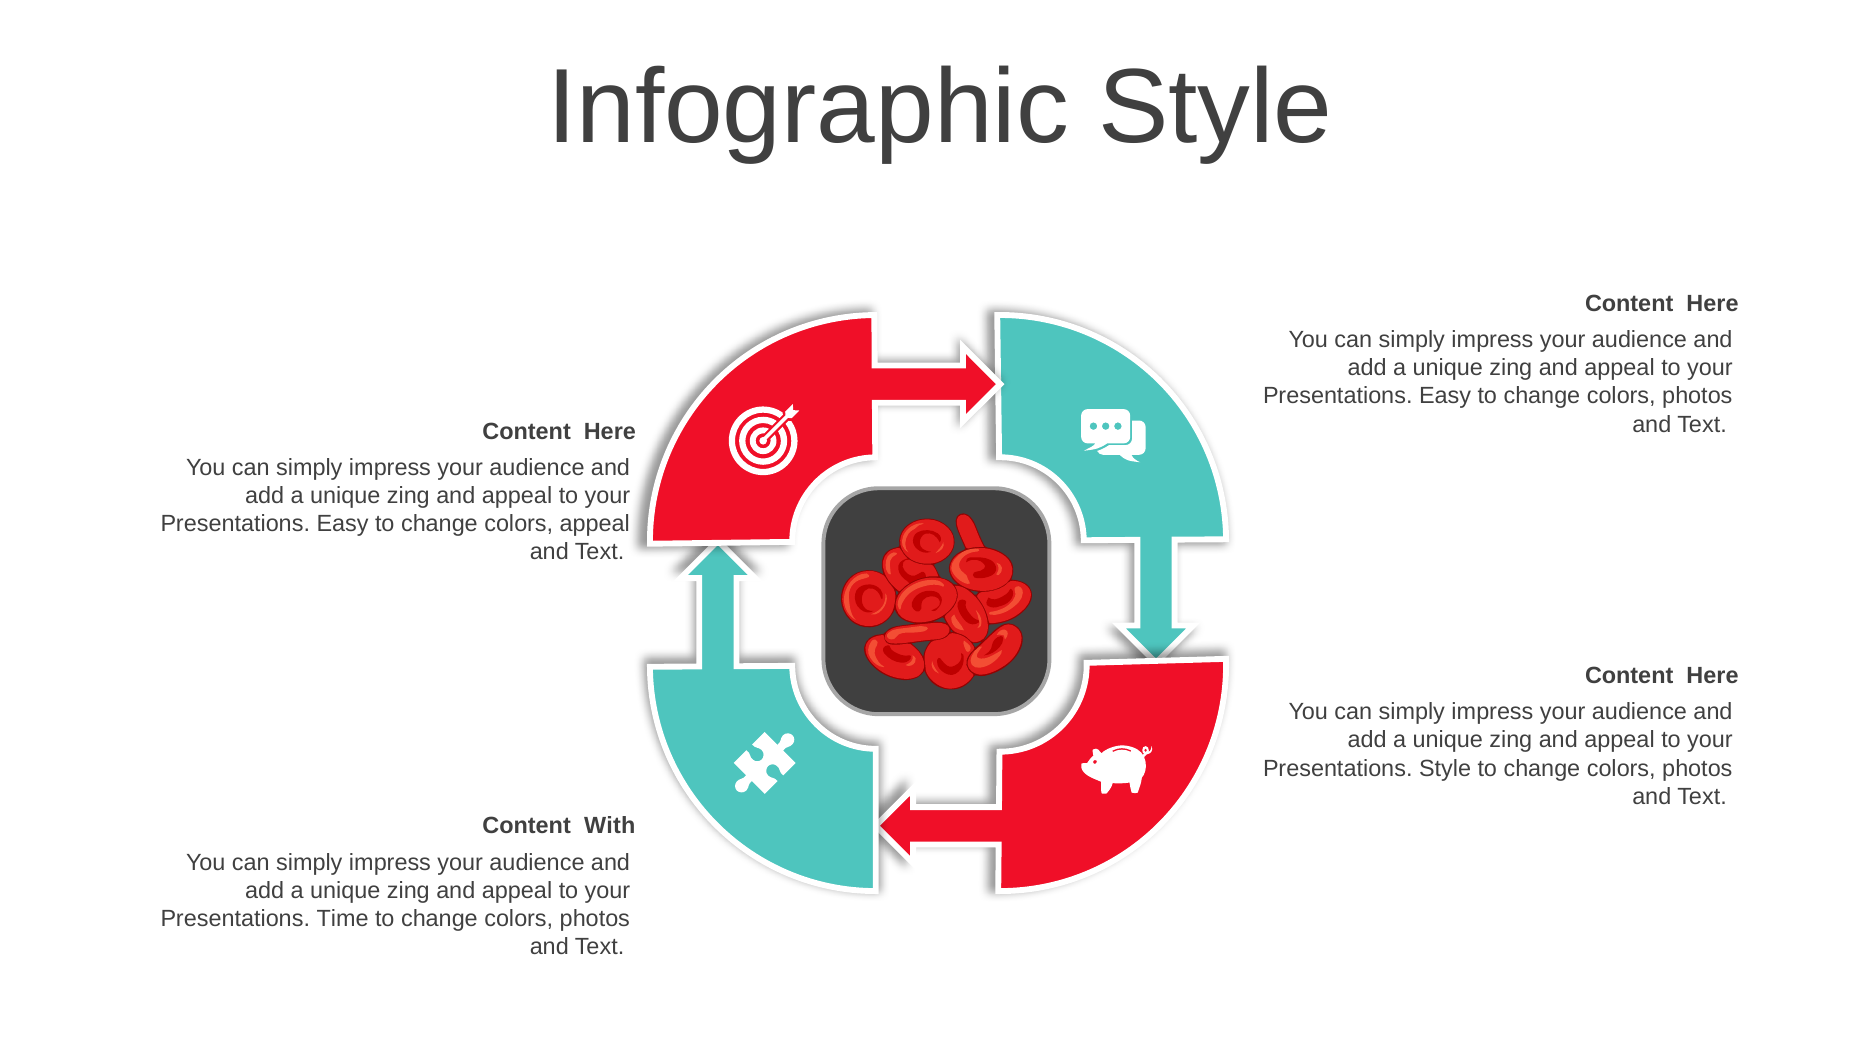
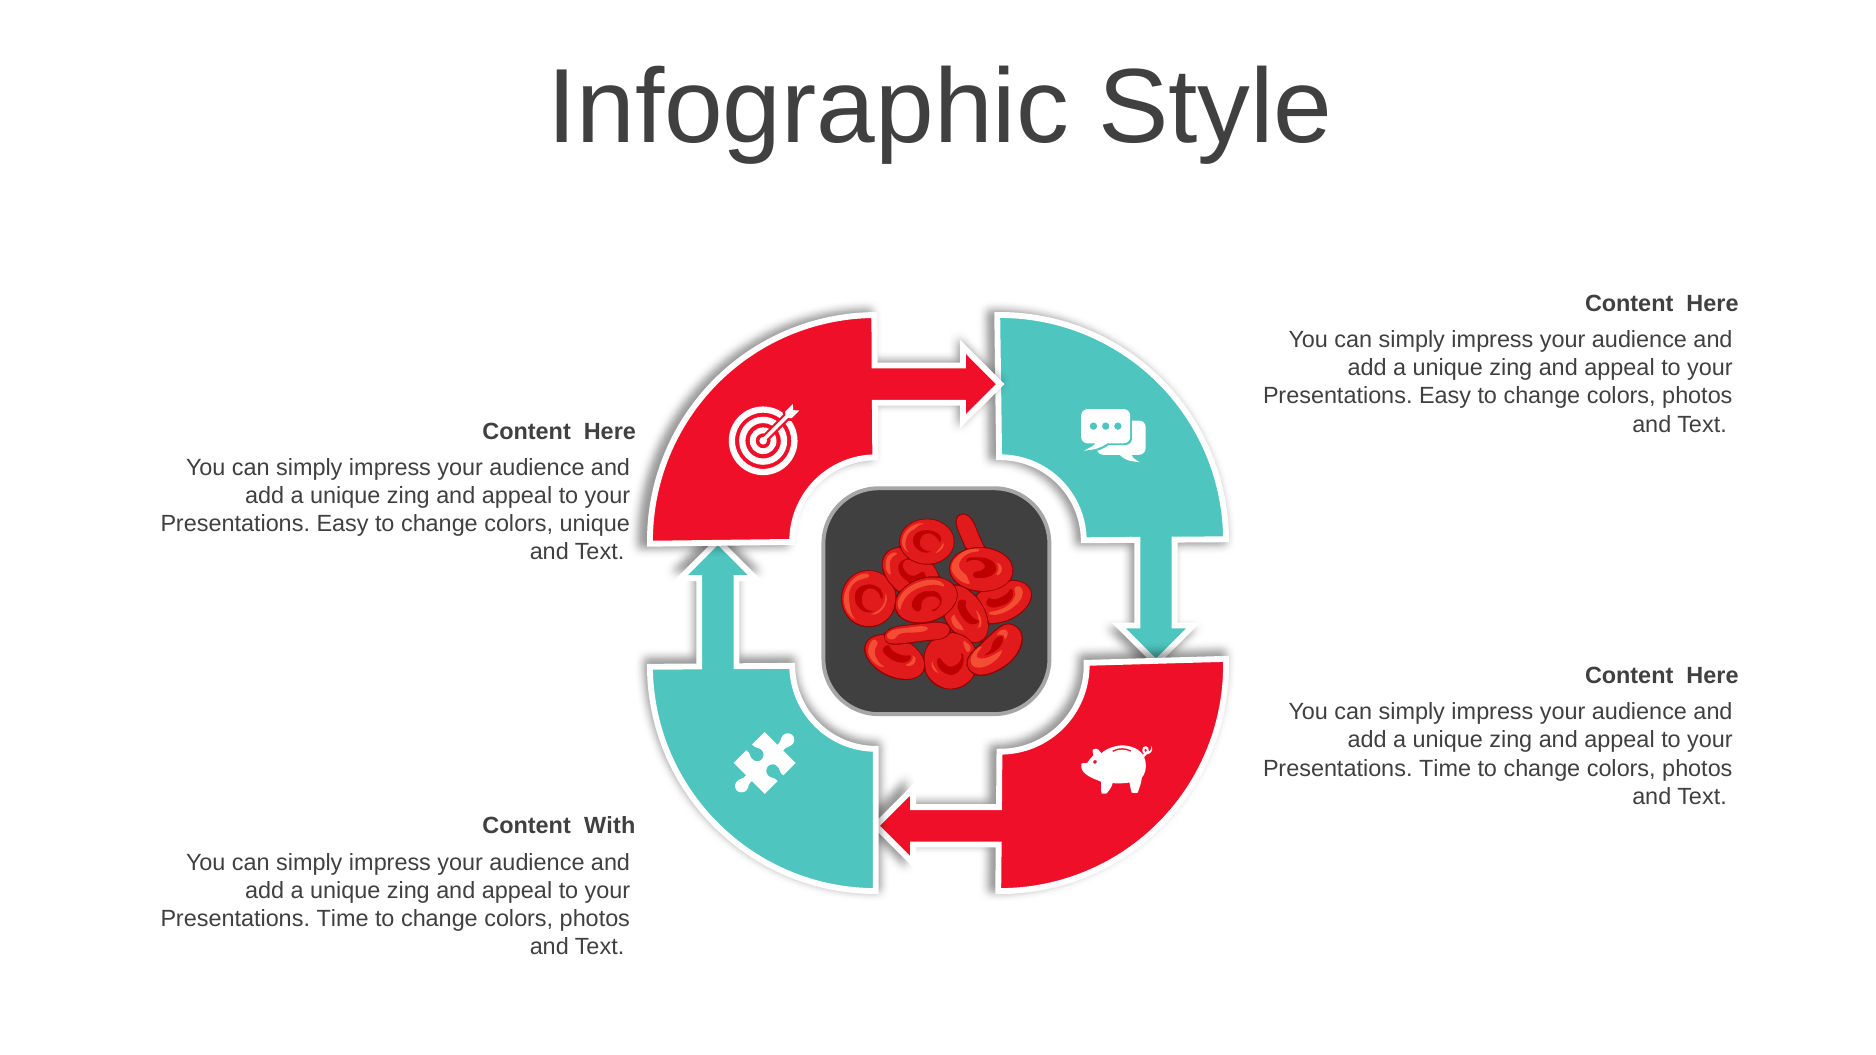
colors appeal: appeal -> unique (595, 524)
Style: Style -> Time (1445, 768)
